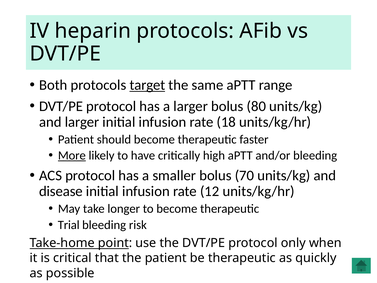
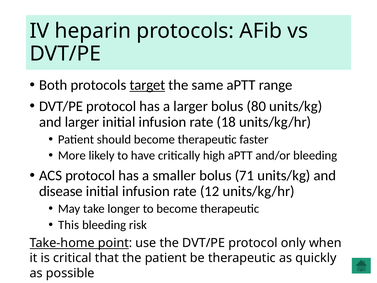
More underline: present -> none (72, 155)
70: 70 -> 71 (244, 175)
Trial: Trial -> This (69, 225)
